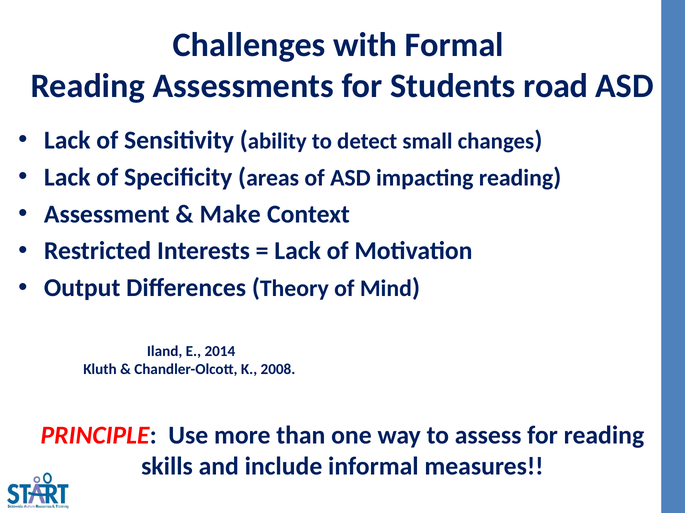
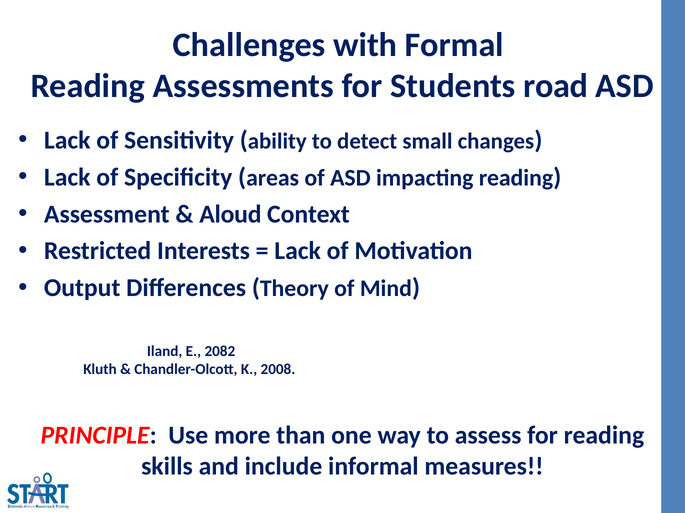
Make: Make -> Aloud (230, 214)
2014: 2014 -> 2082 (220, 352)
